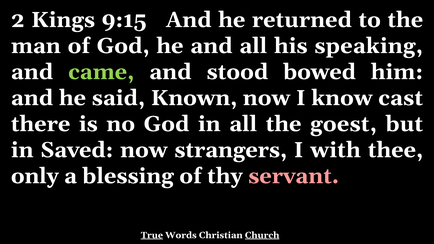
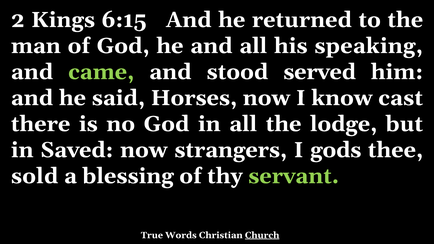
9:15: 9:15 -> 6:15 (124, 20)
bowed: bowed -> served (320, 72)
Known: Known -> Horses (194, 98)
goest: goest -> lodge (344, 124)
with: with -> gods (336, 150)
only: only -> sold (35, 176)
servant colour: pink -> light green (294, 176)
True underline: present -> none (152, 235)
